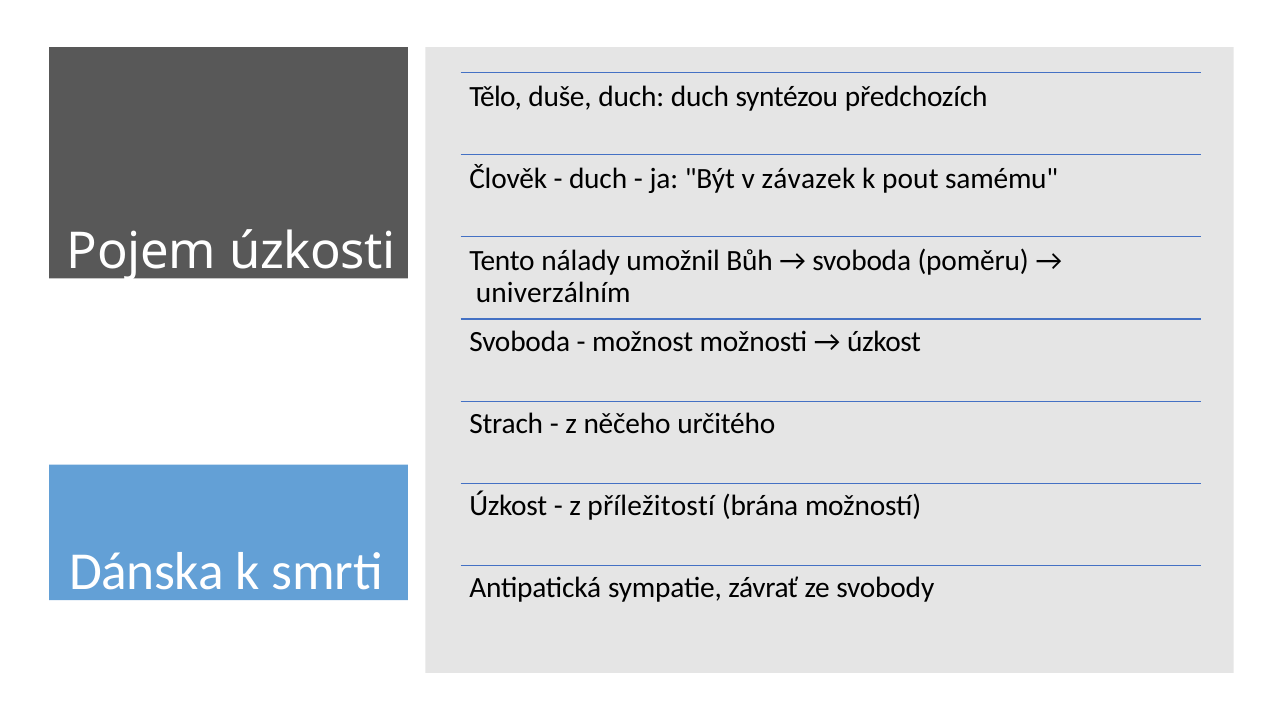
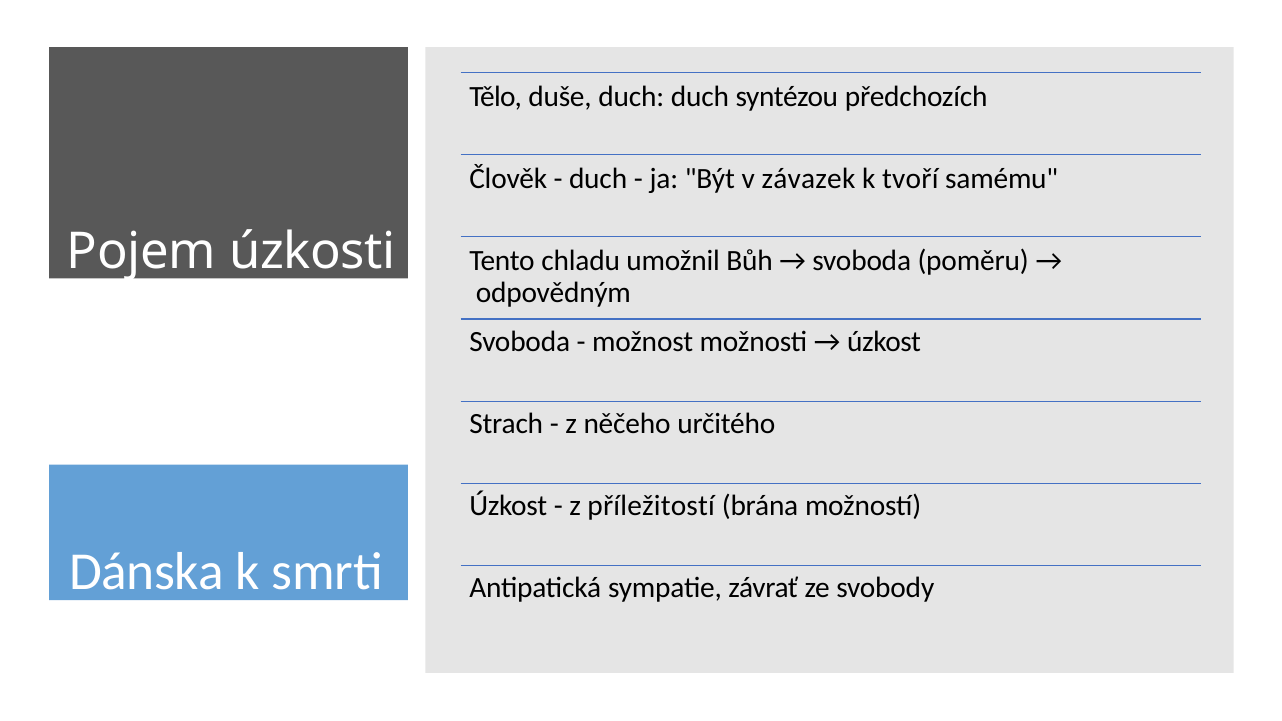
pout: pout -> tvoří (910, 179)
nálady: nálady -> chladu (581, 261)
univerzálním: univerzálním -> odpovědným (553, 293)
